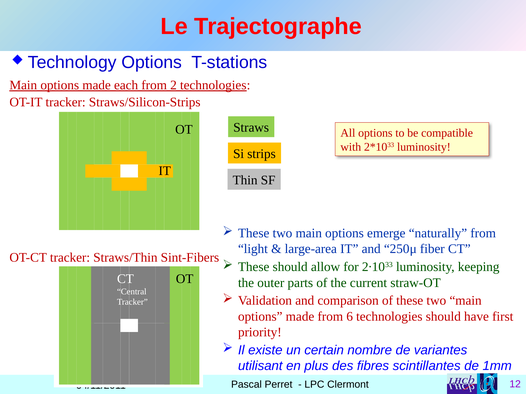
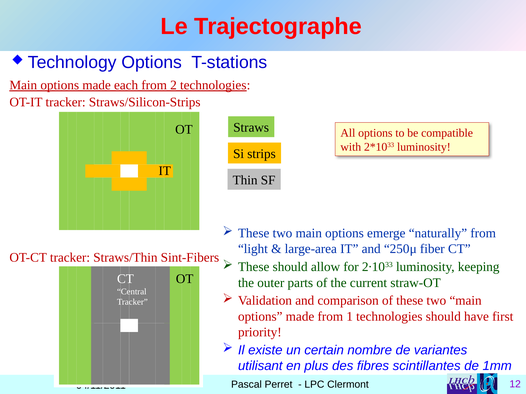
6: 6 -> 1 (350, 317)
